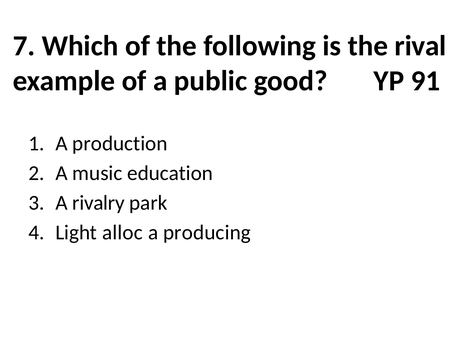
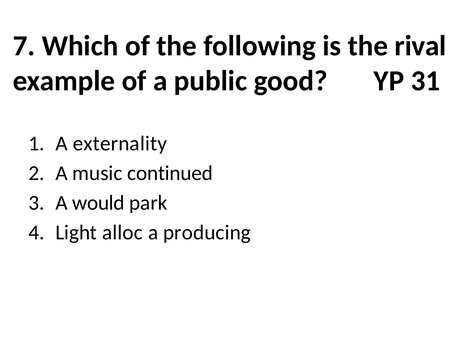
91: 91 -> 31 (425, 81)
production: production -> externality (120, 144)
education: education -> continued (170, 173)
rivalry: rivalry -> would (98, 203)
